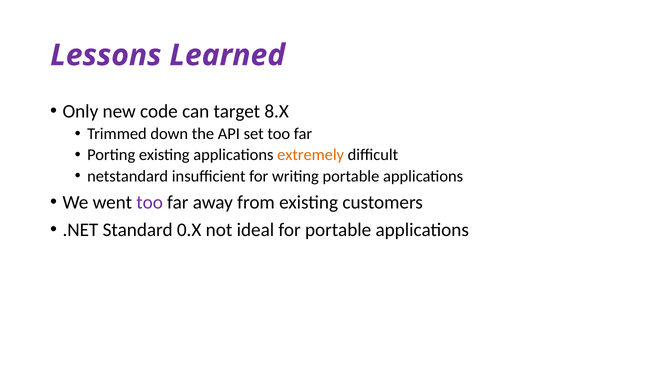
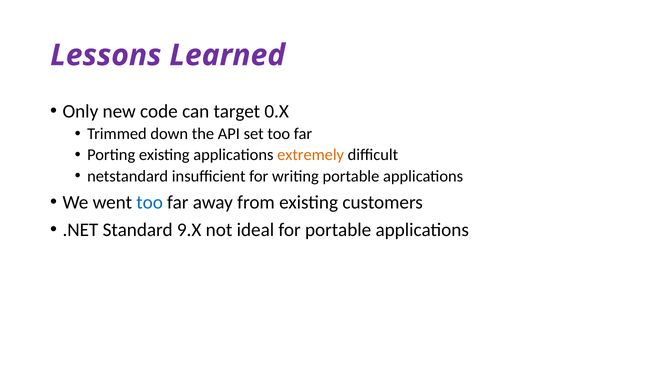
8.X: 8.X -> 0.X (277, 111)
too colour: purple -> blue (150, 202)
0.X: 0.X -> 9.X (189, 230)
